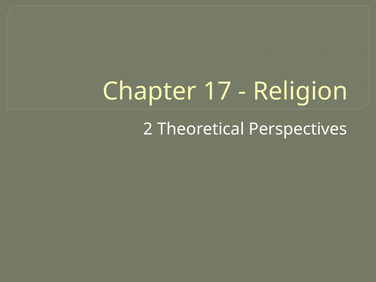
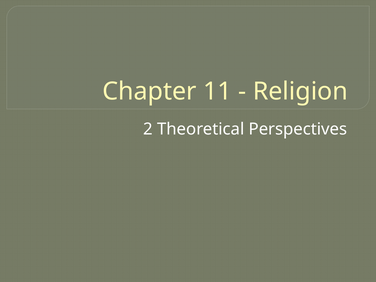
17: 17 -> 11 (217, 91)
